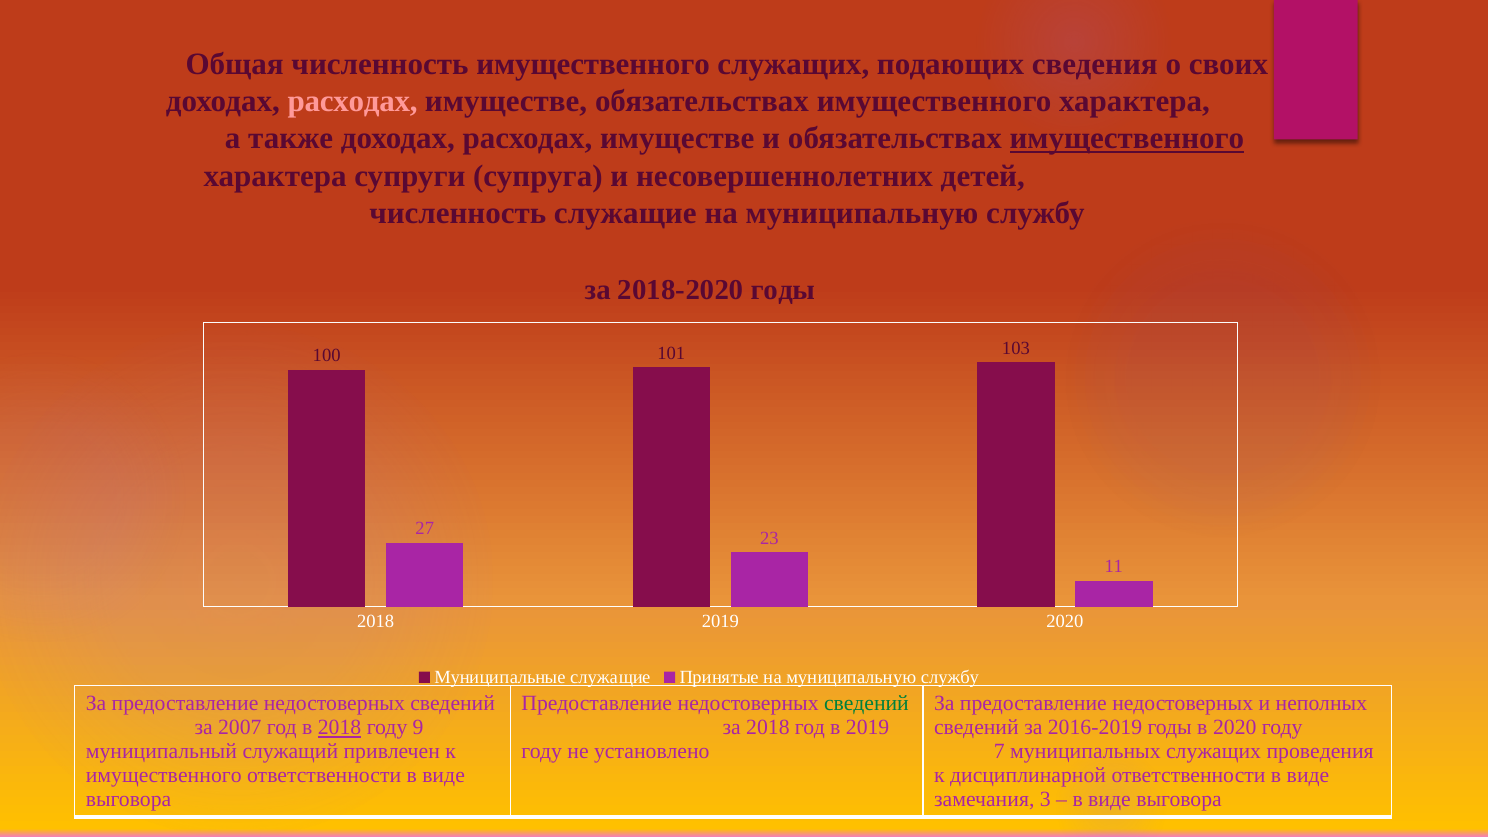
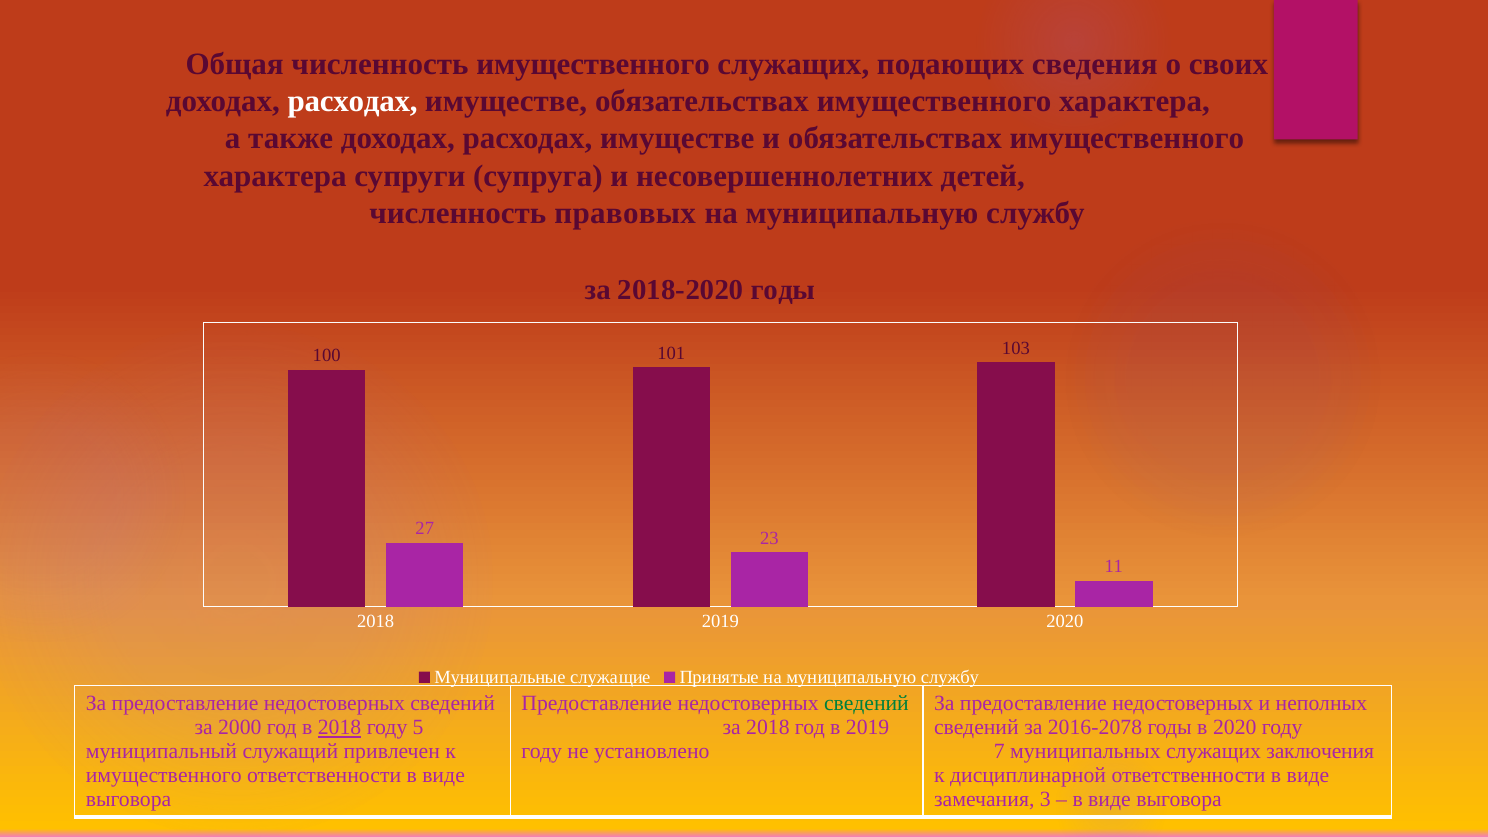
расходах colour: pink -> white (353, 101)
имущественного underline: present -> none (1127, 139)
численность служащие: служащие -> правовых (625, 213)
2007: 2007 -> 2000 (240, 728)
9: 9 -> 5 (418, 728)
2016-2019: 2016-2019 -> 2016-2078 (1095, 728)
проведения: проведения -> заключения (1320, 752)
